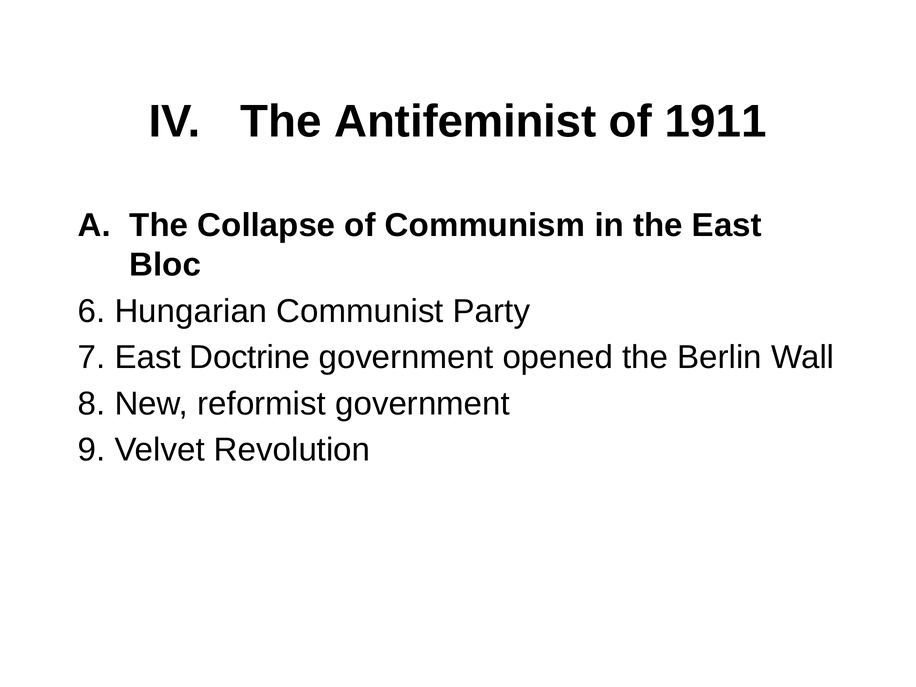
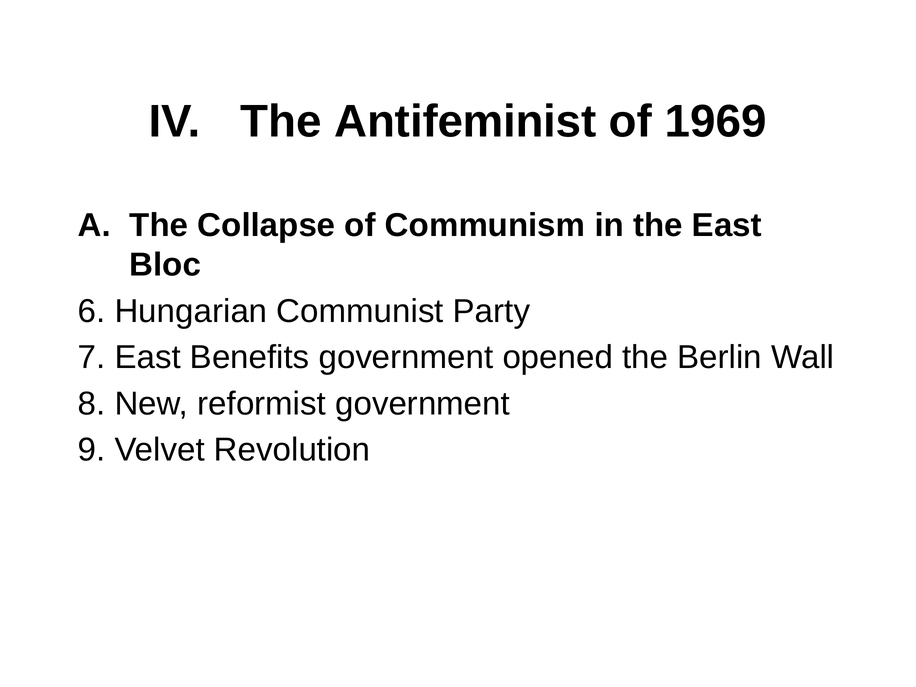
1911: 1911 -> 1969 (716, 121)
Doctrine: Doctrine -> Benefits (250, 357)
